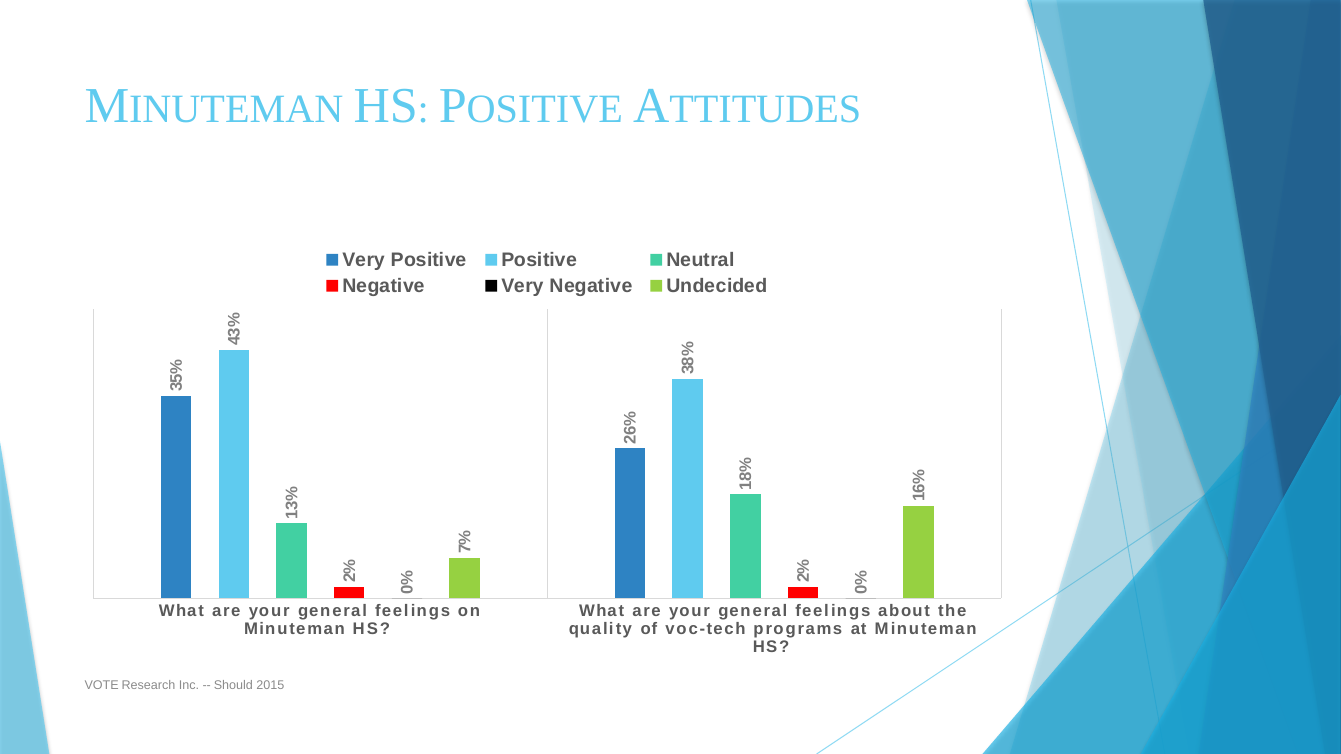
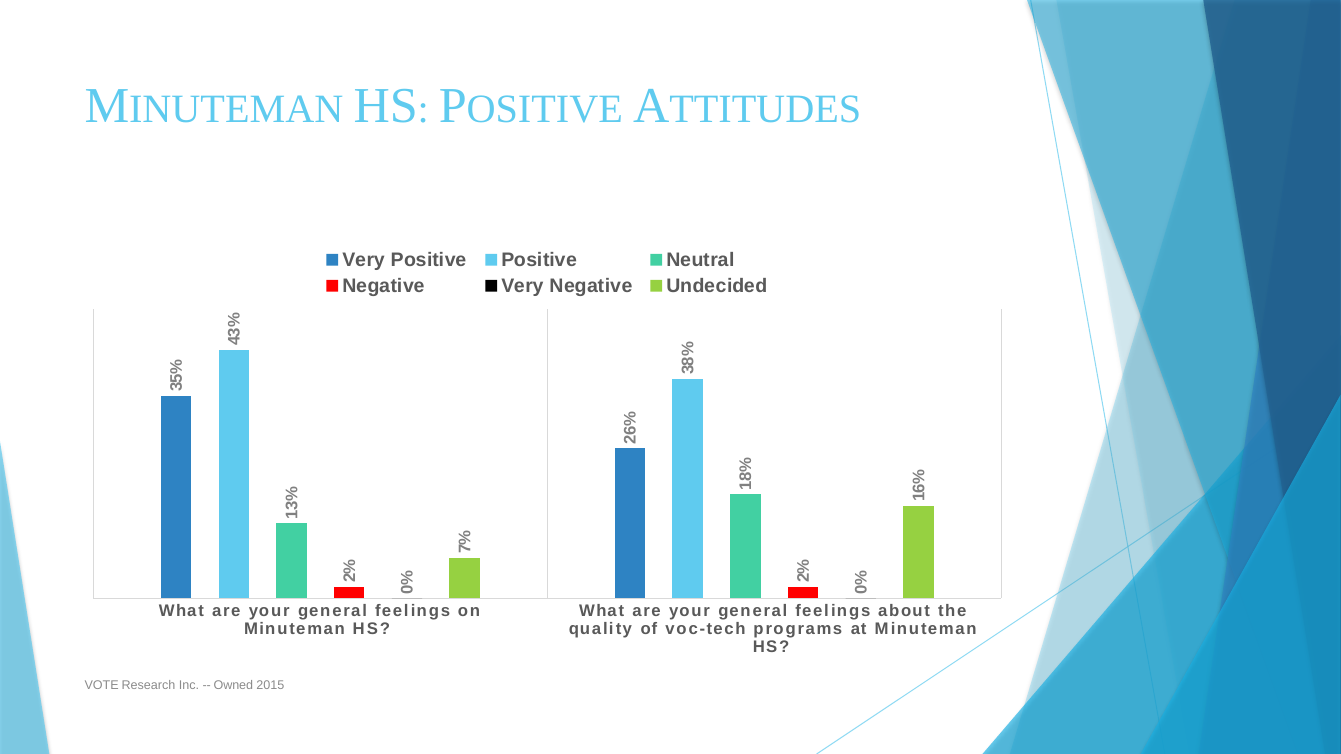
Should: Should -> Owned (233, 685)
